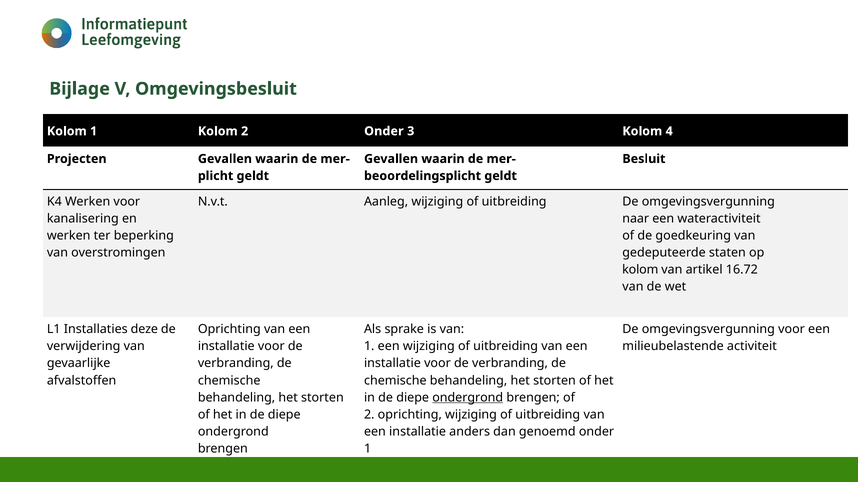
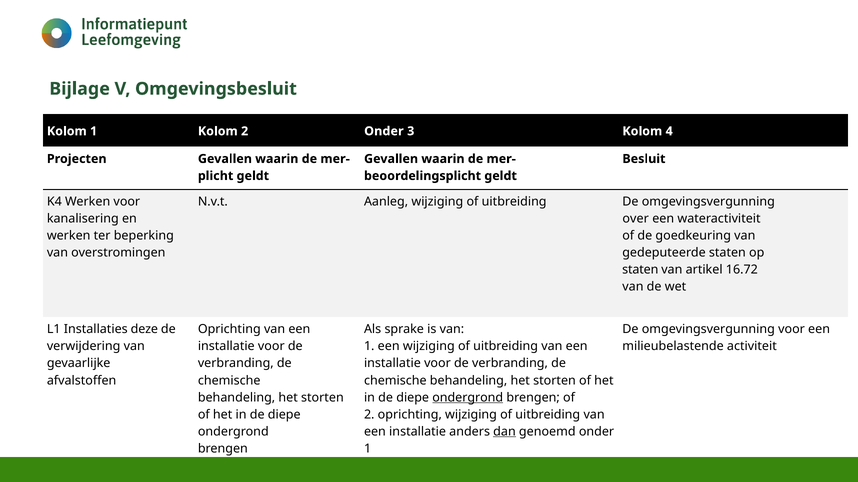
naar: naar -> over (636, 219)
kolom: kolom -> staten (640, 270)
dan underline: none -> present (505, 432)
